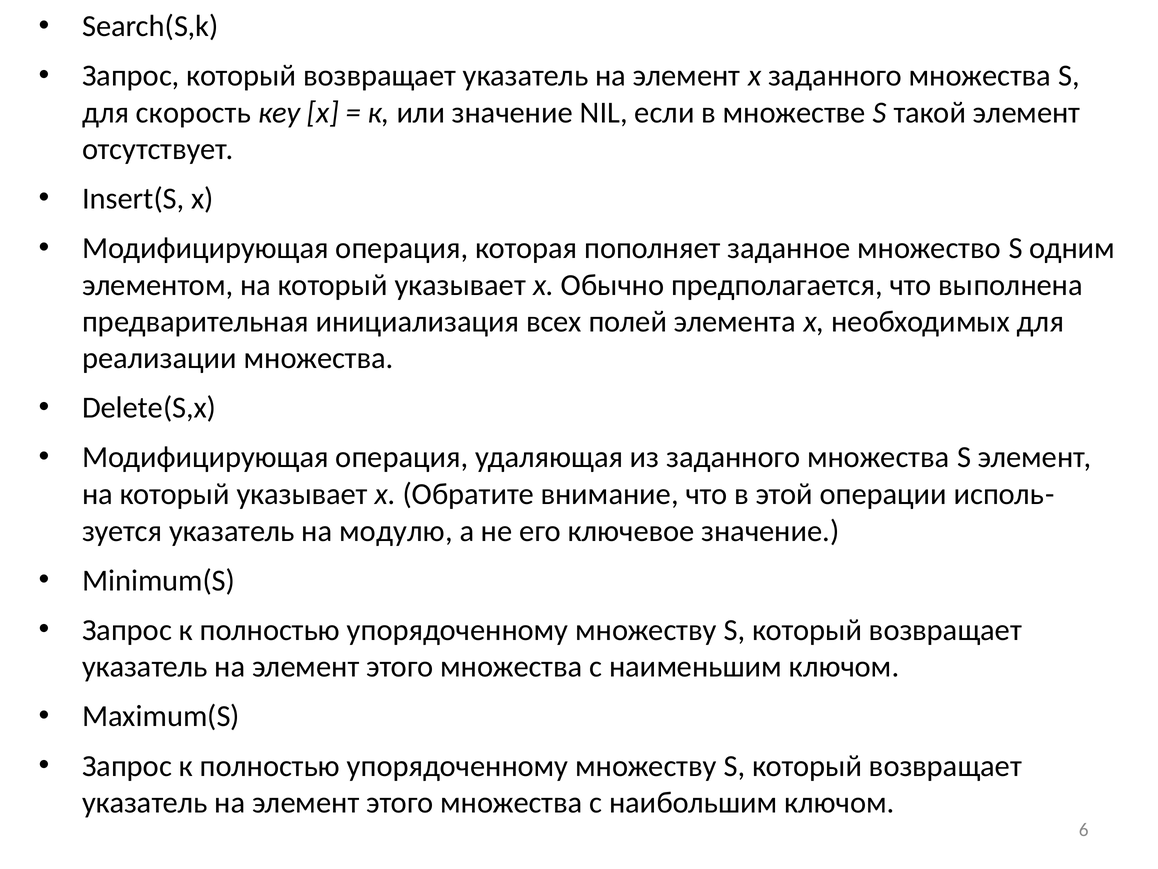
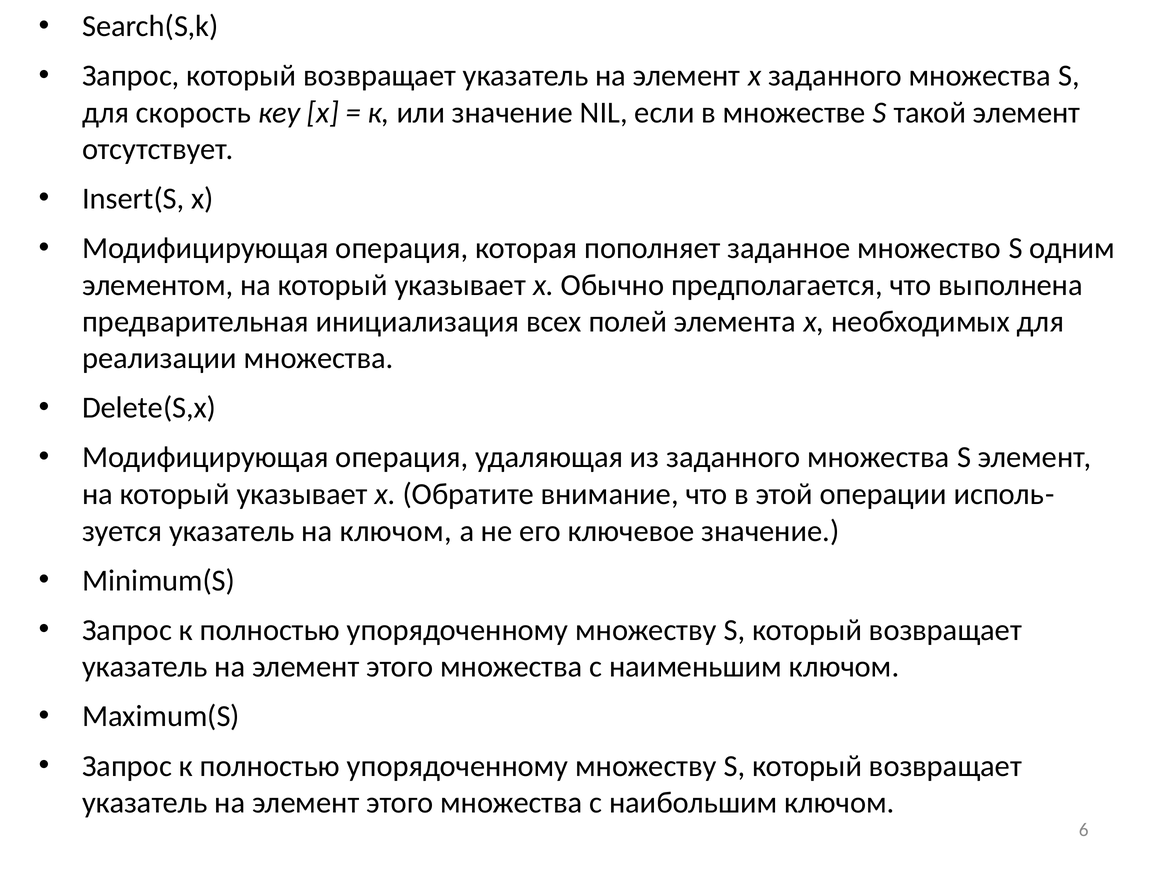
на модулю: модулю -> ключом (396, 531)
